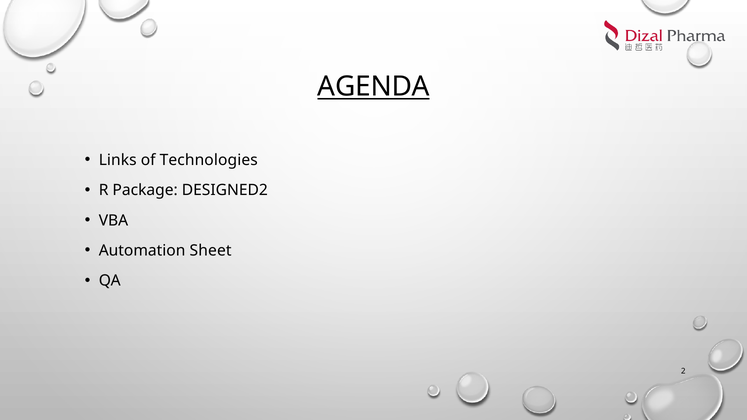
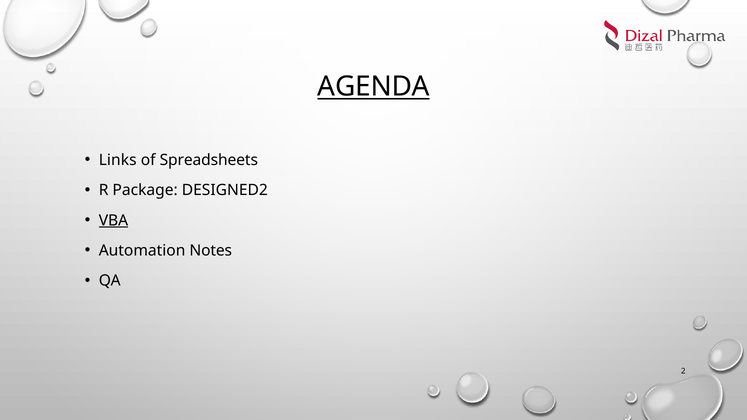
Technologies: Technologies -> Spreadsheets (209, 160)
VBA underline: none -> present (113, 221)
Sheet: Sheet -> Notes (211, 251)
